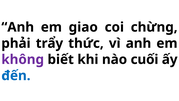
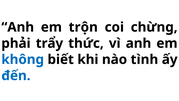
giao: giao -> trộn (83, 27)
không colour: purple -> blue (23, 59)
cuối: cuối -> tình (144, 59)
